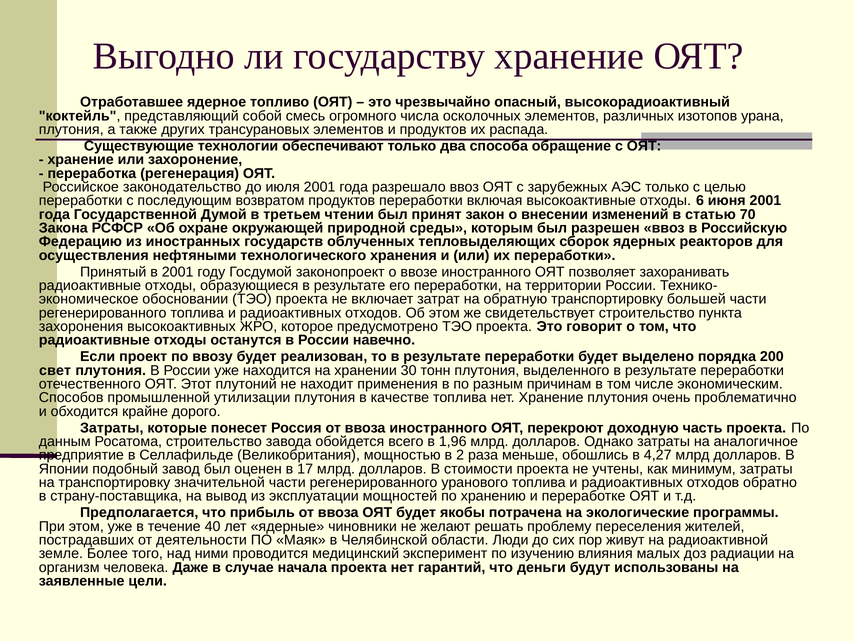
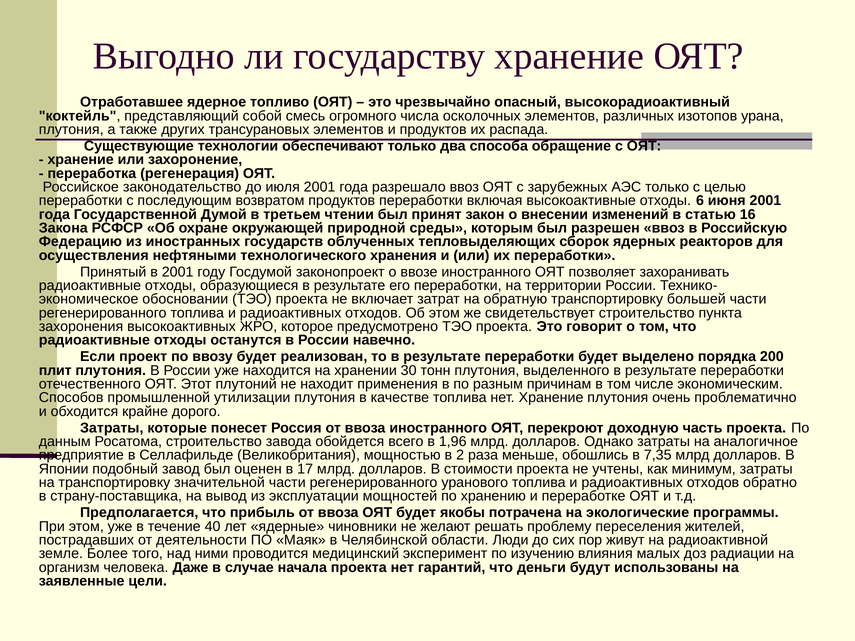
70: 70 -> 16 (748, 214)
свет: свет -> плит (55, 370)
4,27: 4,27 -> 7,35 (658, 455)
